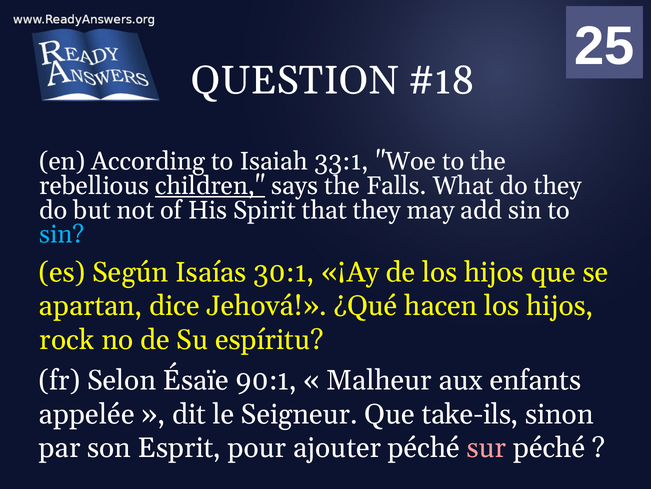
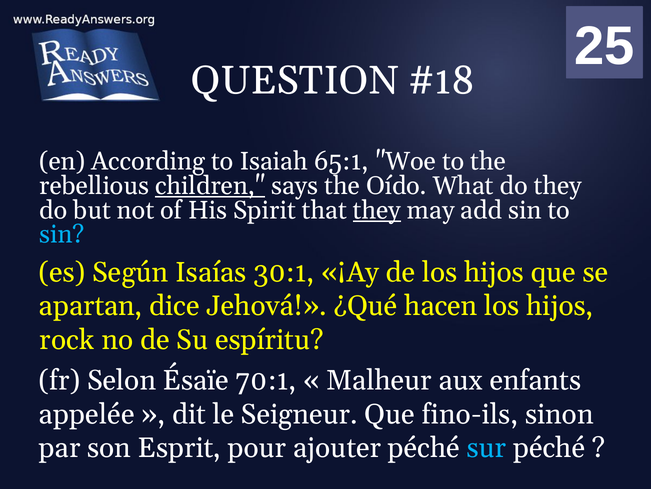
33:1: 33:1 -> 65:1 (341, 161)
Falls: Falls -> Oído (396, 186)
they underline: none -> present (377, 210)
90:1: 90:1 -> 70:1 (266, 380)
take-ils: take-ils -> fino-ils (470, 414)
sur colour: pink -> light blue (487, 447)
